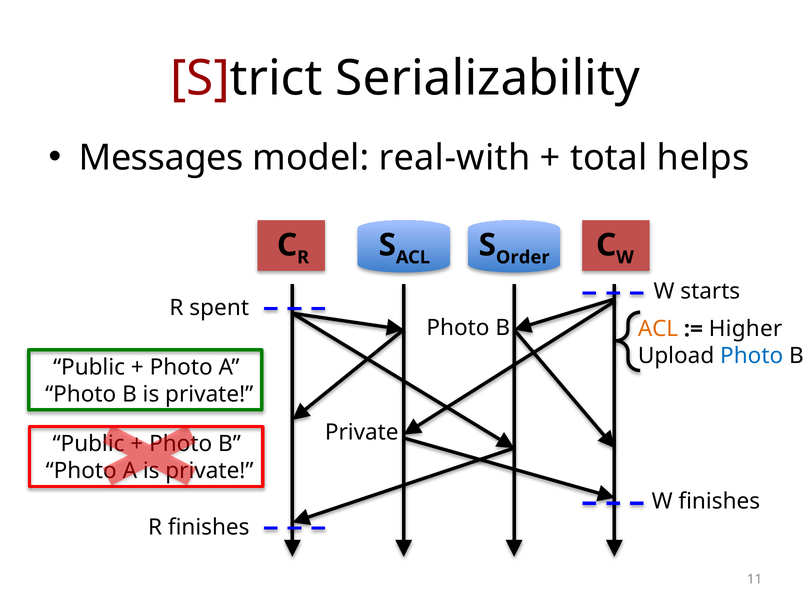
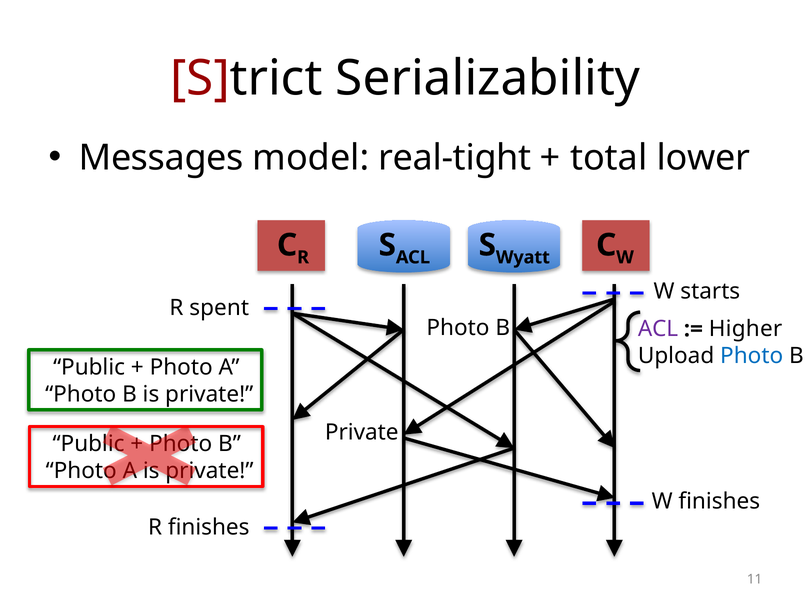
real-with: real-with -> real-tight (455, 158)
helps: helps -> lower (704, 158)
Order: Order -> Wyatt (523, 257)
ACL colour: orange -> purple (658, 329)
